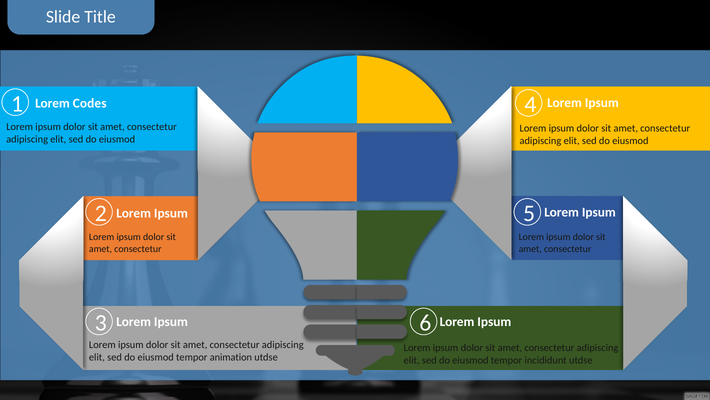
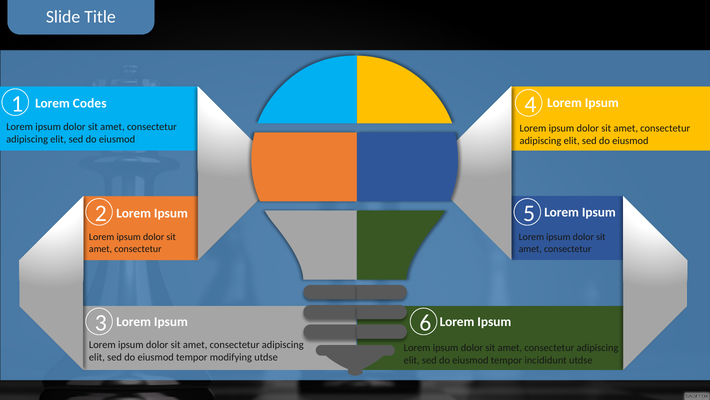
animation: animation -> modifying (231, 357)
